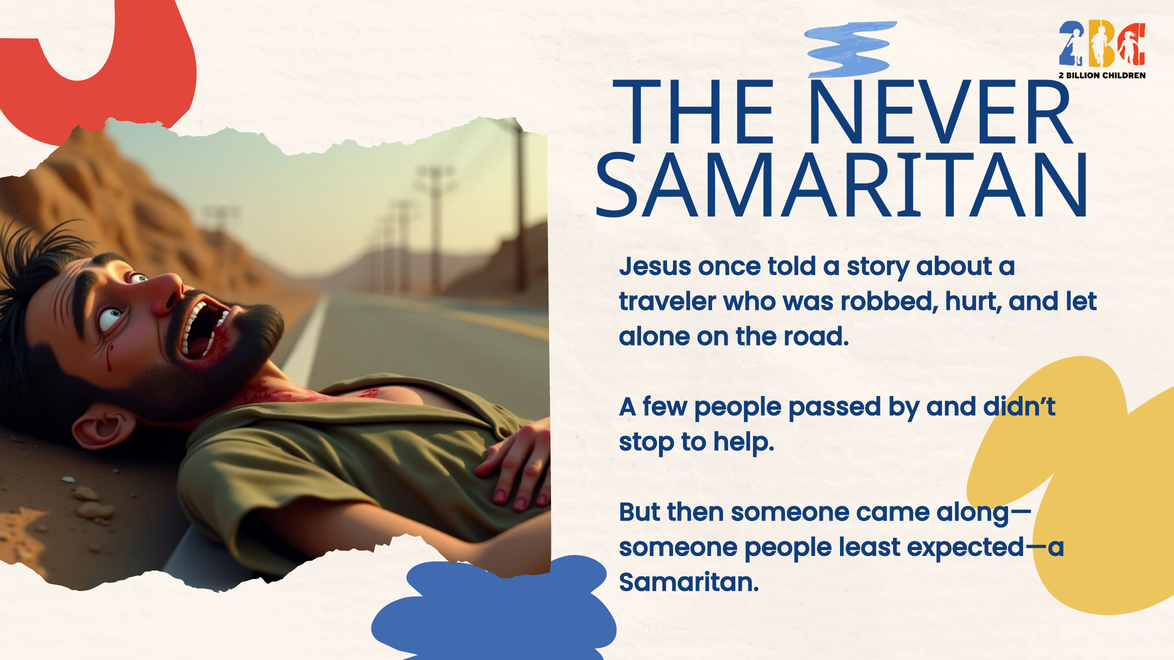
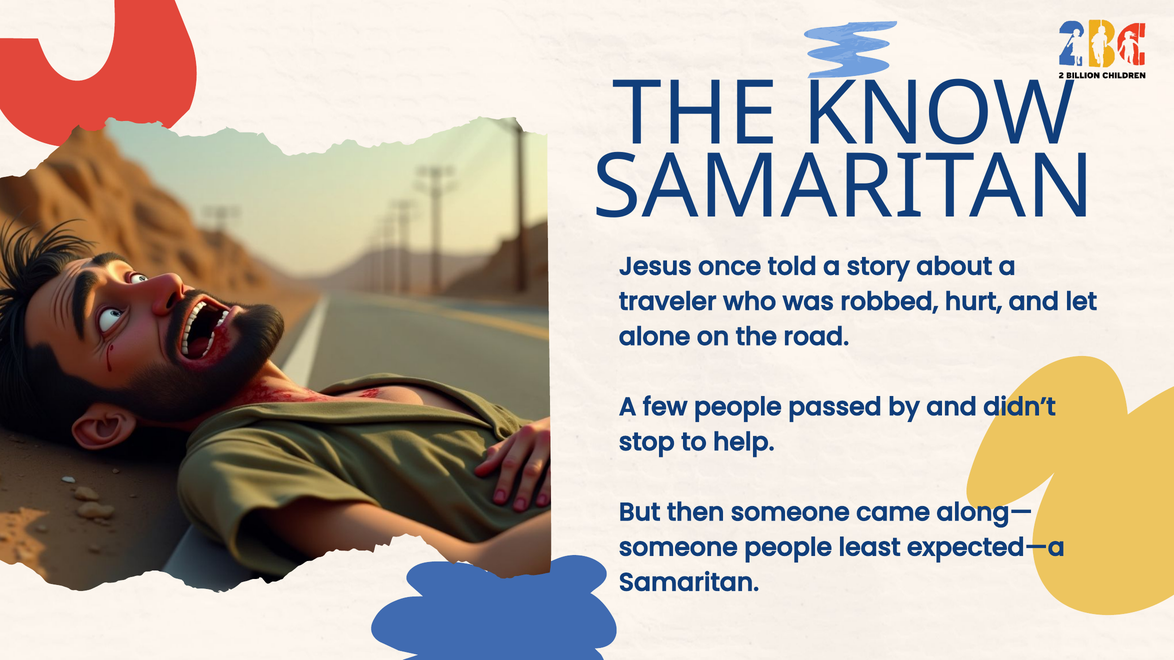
NEVER: NEVER -> KNOW (939, 114)
